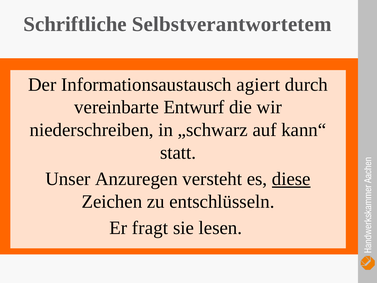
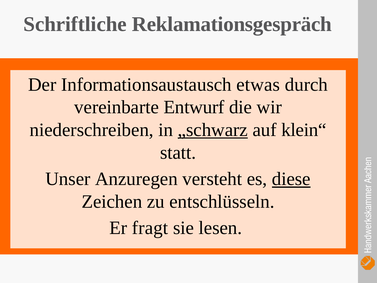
Selbstverantwortetem: Selbstverantwortetem -> Reklamationsgespräch (232, 24)
agiert: agiert -> etwas (258, 85)
„schwarz underline: none -> present (213, 130)
kann“: kann“ -> klein“ (304, 130)
